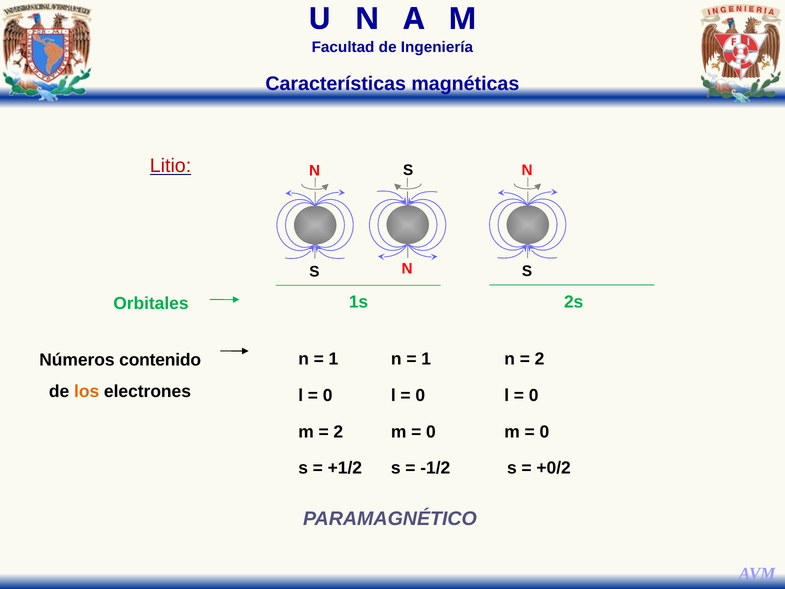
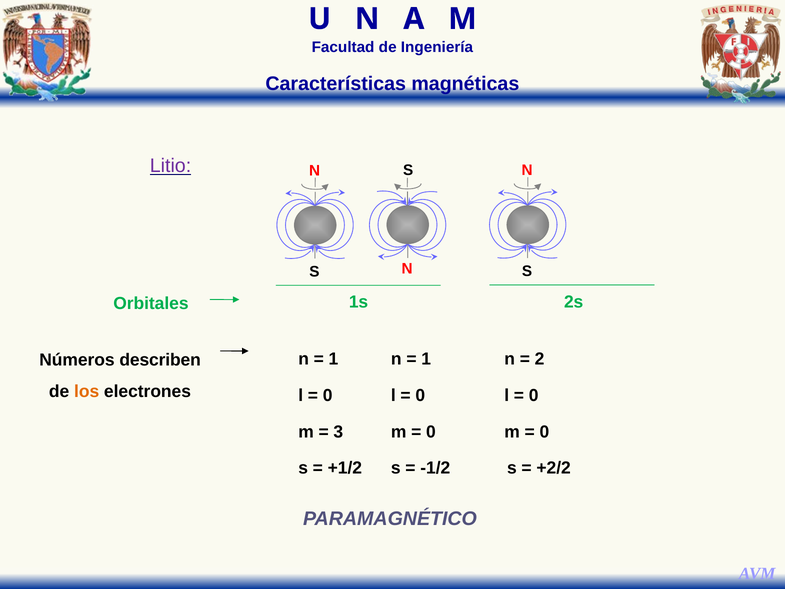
Litio colour: red -> purple (171, 166)
contenido: contenido -> describen (160, 360)
2: 2 -> 3 (338, 432)
+0/2: +0/2 -> +2/2 (554, 468)
